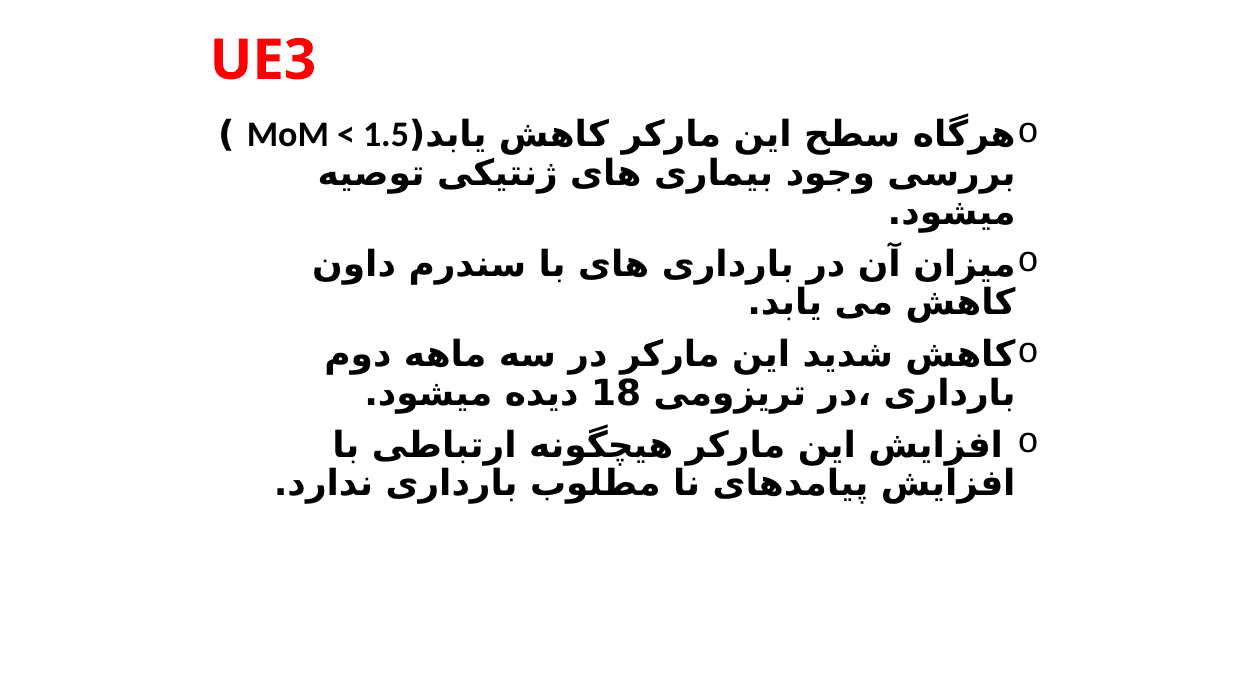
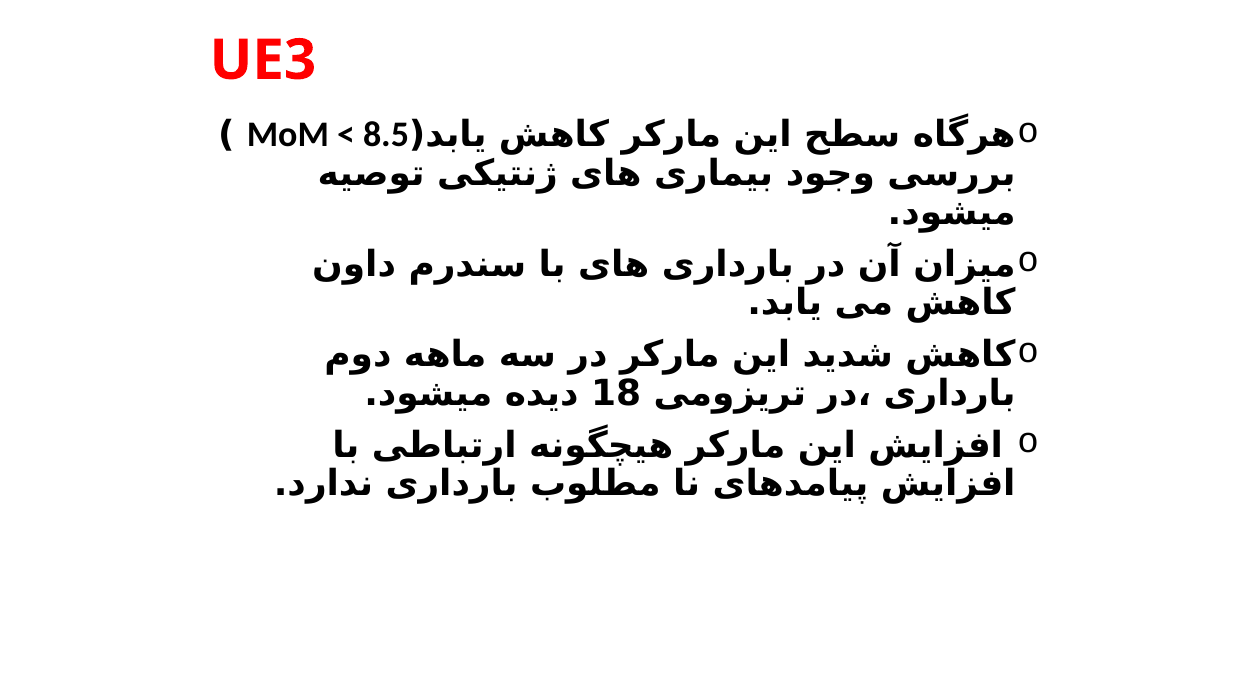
1.5: 1.5 -> 8.5 (386, 135)
